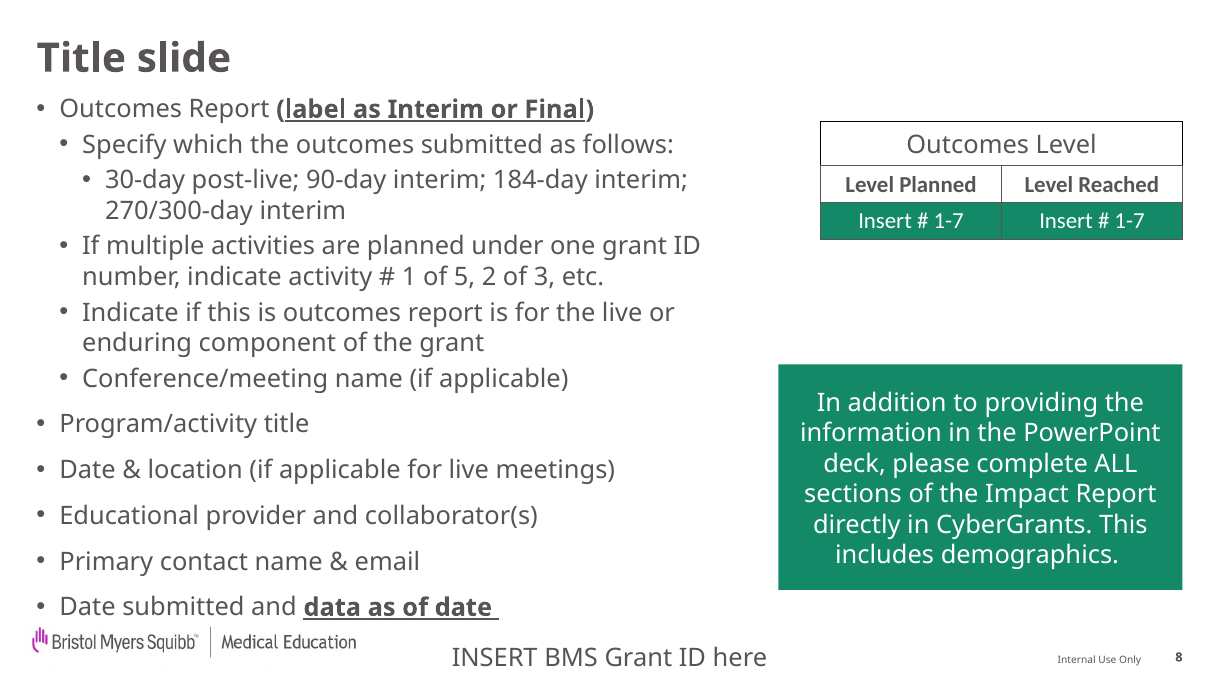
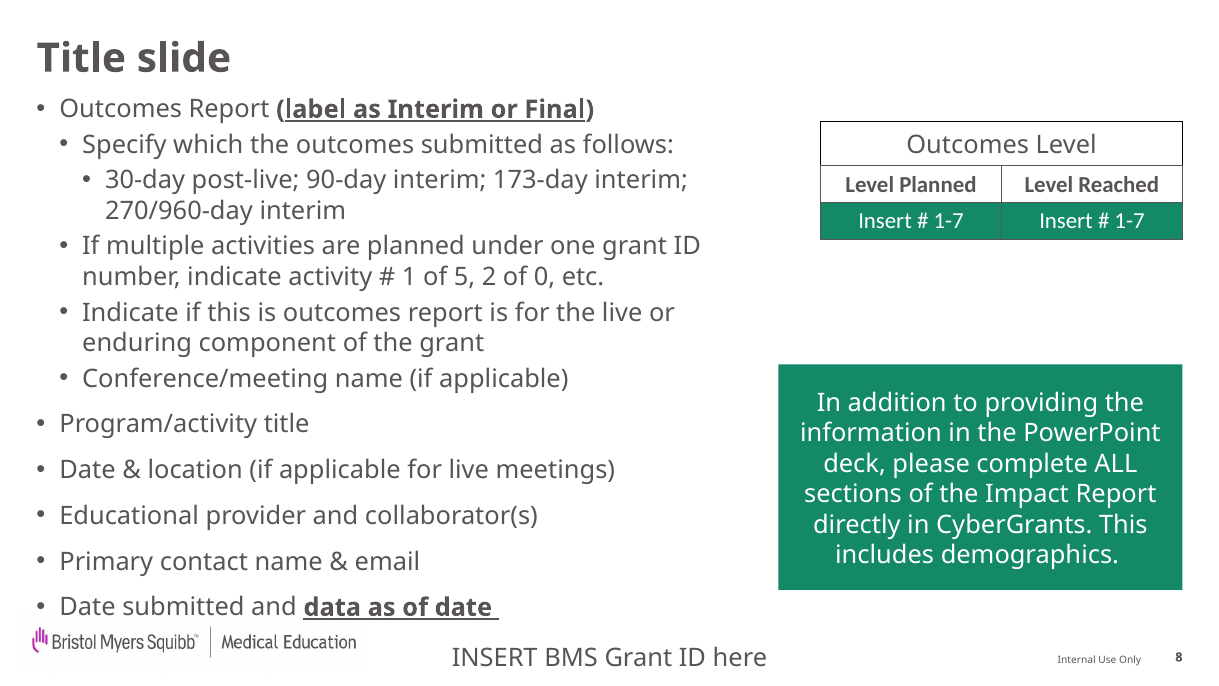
184-day: 184-day -> 173-day (540, 180)
270/300-day: 270/300-day -> 270/960-day (179, 211)
3: 3 -> 0 (544, 277)
